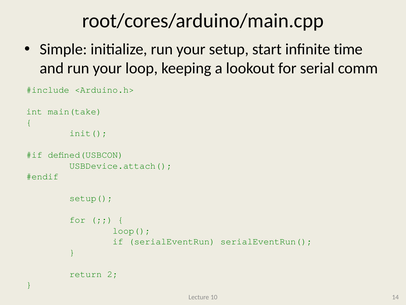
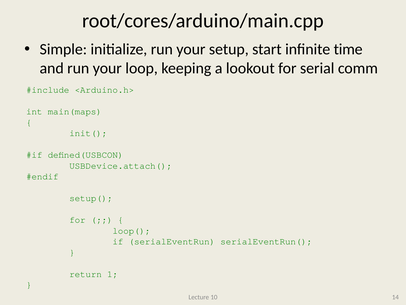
main(take: main(take -> main(maps (75, 111)
2: 2 -> 1 (112, 274)
